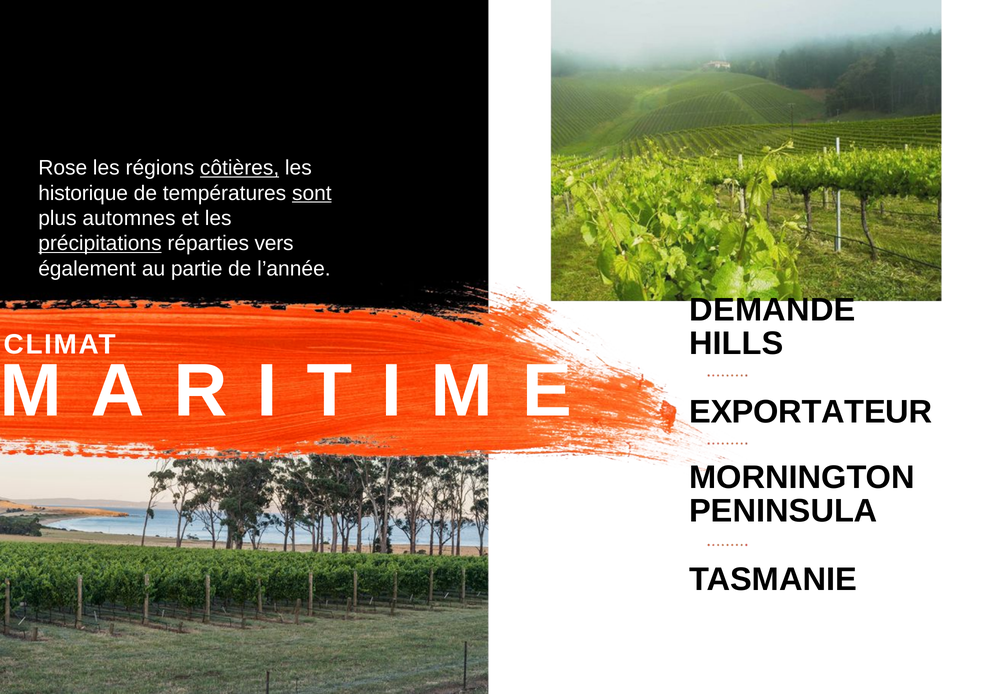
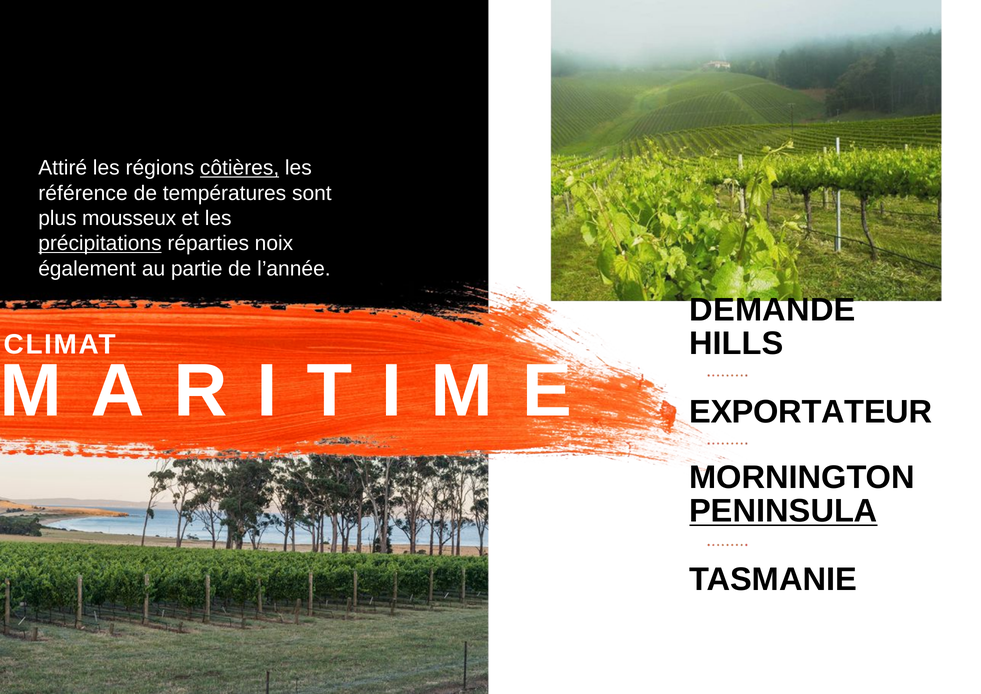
Rose: Rose -> Attiré (63, 168)
historique: historique -> référence (83, 193)
sont underline: present -> none (312, 193)
automnes: automnes -> mousseux (129, 218)
vers: vers -> noix (274, 243)
PENINSULA underline: none -> present (783, 511)
